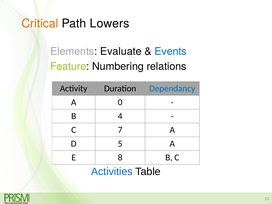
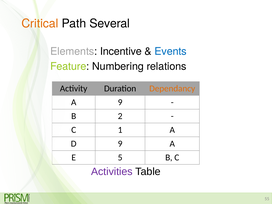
Lowers: Lowers -> Several (110, 23)
Evaluate: Evaluate -> Incentive (121, 51)
Dependancy colour: blue -> orange (172, 89)
A 0: 0 -> 9 (120, 102)
4: 4 -> 2 (120, 116)
7: 7 -> 1 (120, 130)
D 5: 5 -> 9 (120, 144)
8: 8 -> 5 (120, 158)
Activities colour: blue -> purple (112, 172)
